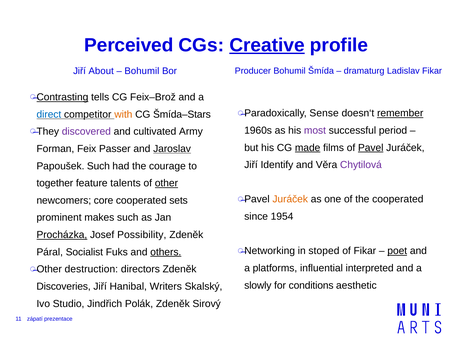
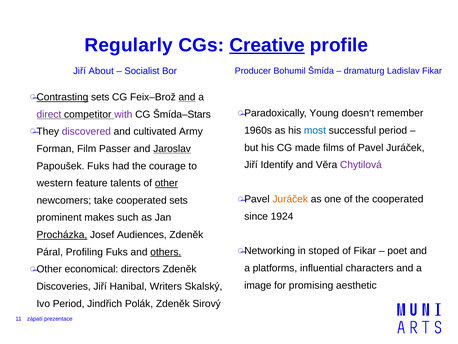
Perceived: Perceived -> Regularly (129, 45)
Bohumil: Bohumil -> Socialist (142, 71)
tells: tells -> sets (100, 97)
and underline: none -> present (187, 97)
Sense: Sense -> Young (324, 113)
remember underline: present -> none (400, 113)
direct colour: blue -> purple (49, 114)
with colour: orange -> purple (123, 114)
most colour: purple -> blue (315, 130)
made underline: present -> none (308, 147)
Pavel underline: present -> none (371, 147)
Feix: Feix -> Film (87, 149)
Papoušek Such: Such -> Fuks (98, 166)
together: together -> western (55, 183)
core: core -> take (104, 200)
1954: 1954 -> 1924 (282, 216)
Possibility: Possibility -> Audiences (142, 234)
poet underline: present -> none (397, 251)
Socialist: Socialist -> Profiling (84, 252)
interpreted: interpreted -> characters (370, 268)
destruction: destruction -> economical (91, 269)
slowly: slowly -> image (258, 285)
conditions: conditions -> promising (311, 285)
Ivo Studio: Studio -> Period (69, 303)
